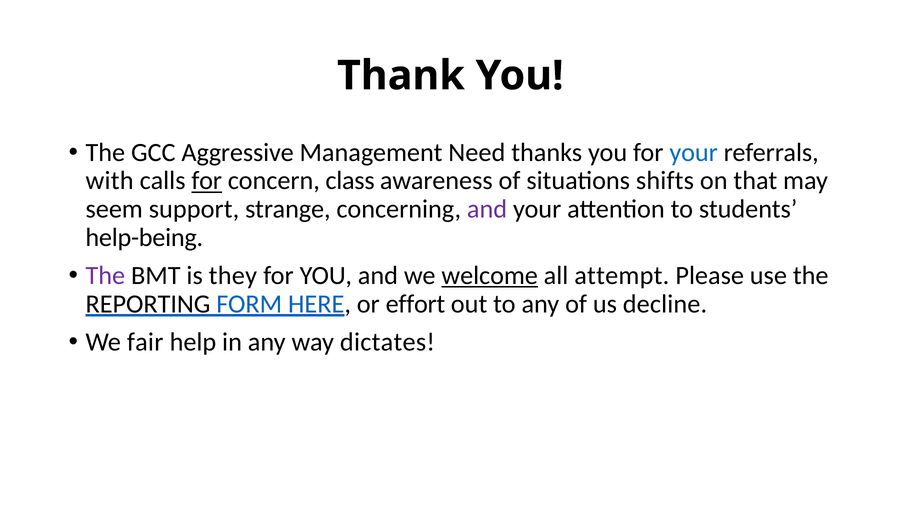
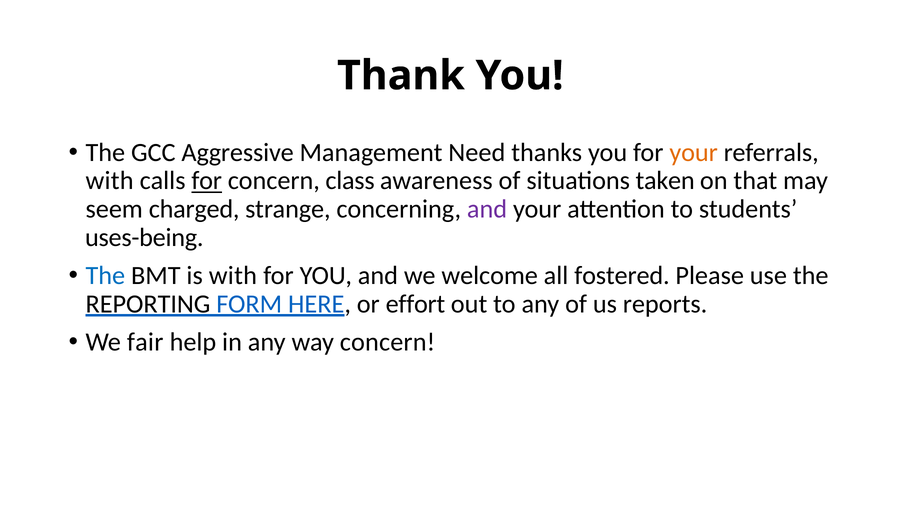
your colour: blue -> orange (694, 152)
shifts: shifts -> taken (665, 181)
support: support -> charged (194, 209)
help-being: help-being -> uses-being (144, 237)
The colour: purple -> blue (105, 275)
is they: they -> with (233, 275)
welcome underline: present -> none (490, 275)
attempt: attempt -> fostered (622, 275)
decline: decline -> reports (665, 304)
way dictates: dictates -> concern (388, 342)
